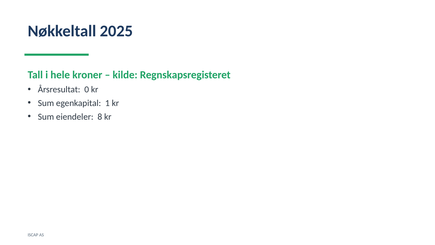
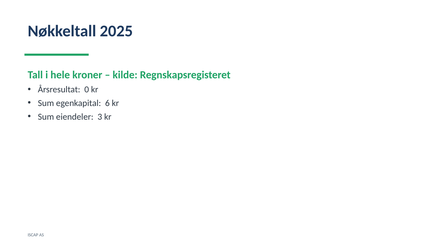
1: 1 -> 6 (107, 103)
8: 8 -> 3 (100, 117)
